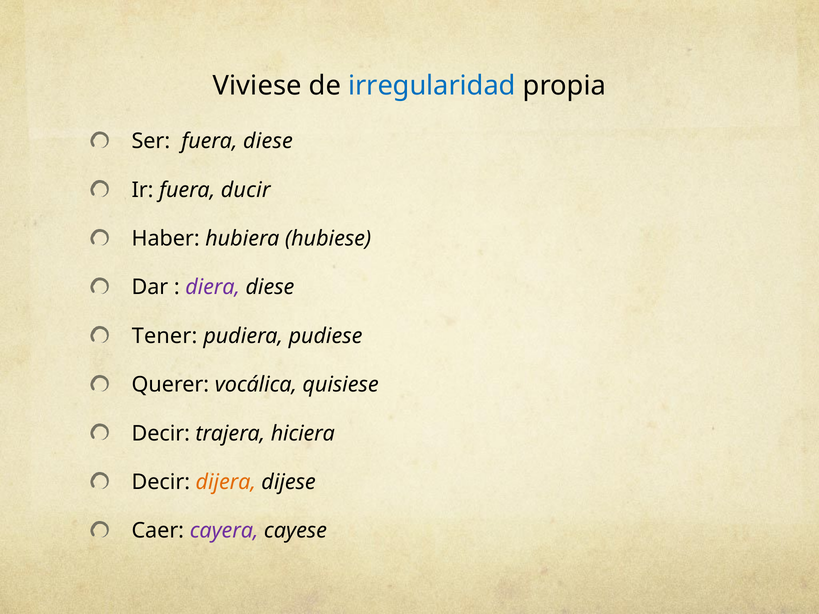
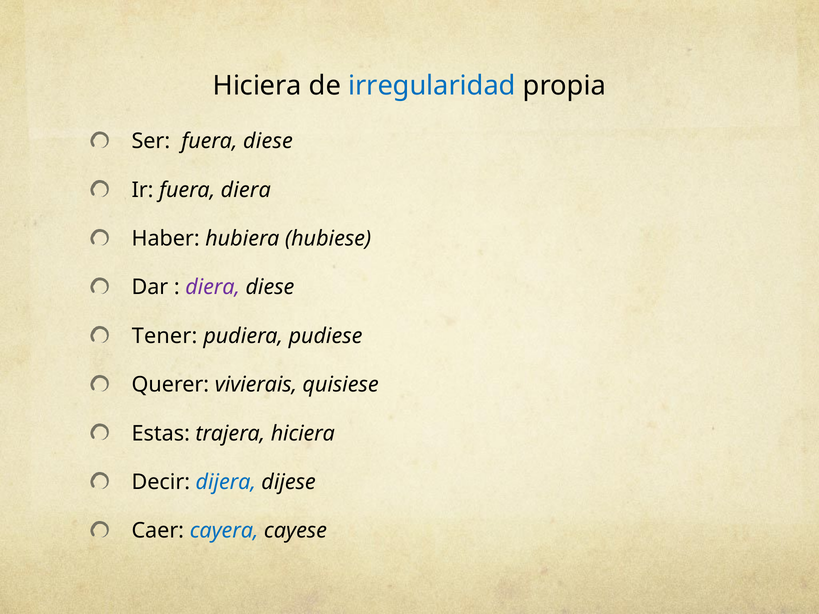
Viviese: Viviese -> Hiciera (257, 86)
fuera ducir: ducir -> diera (246, 190)
vocálica: vocálica -> vivierais (256, 385)
Decir: Decir -> Estas (161, 434)
dijera colour: orange -> blue (226, 482)
cayera colour: purple -> blue (224, 531)
